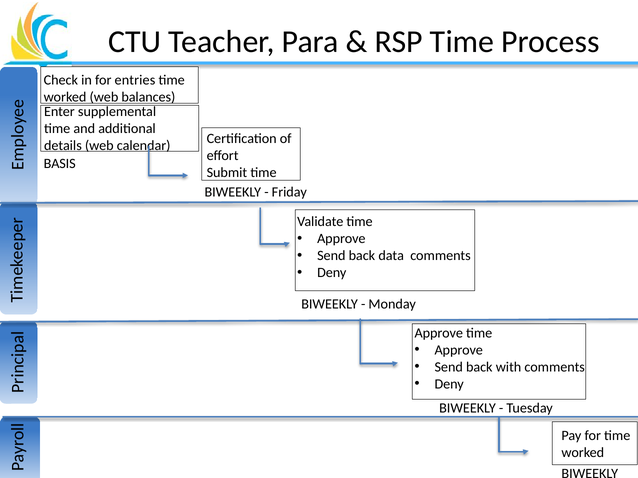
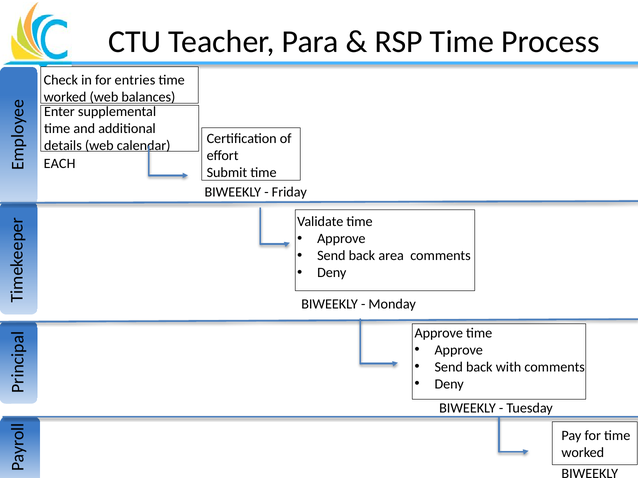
BASIS: BASIS -> EACH (60, 164)
data: data -> area (391, 256)
